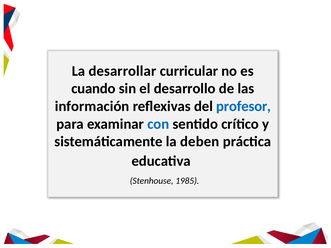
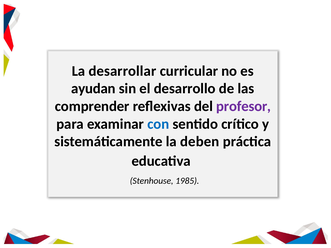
cuando: cuando -> ayudan (93, 89)
información: información -> comprender (92, 106)
profesor colour: blue -> purple (244, 106)
